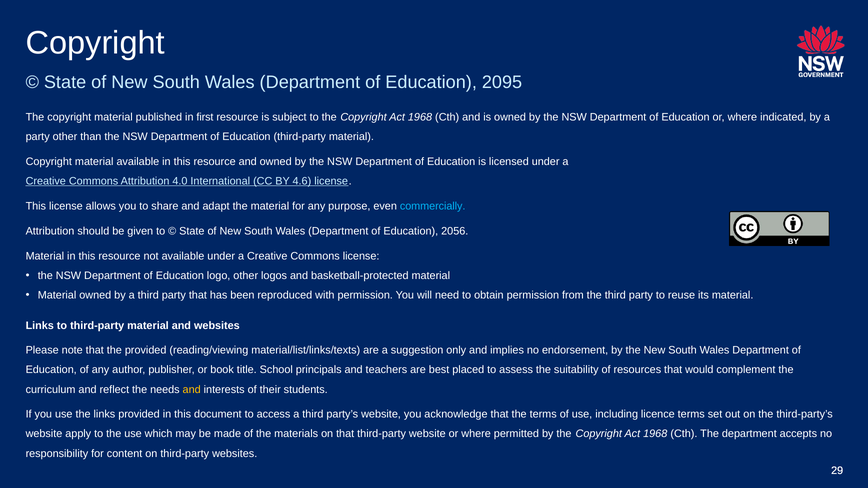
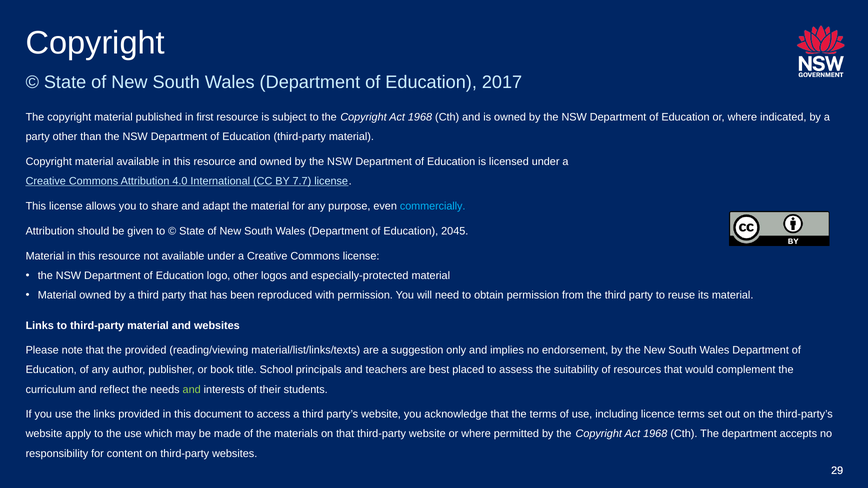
2095: 2095 -> 2017 (502, 82)
4.6: 4.6 -> 7.7 (302, 181)
2056: 2056 -> 2045 (455, 231)
basketball-protected: basketball-protected -> especially-protected (360, 276)
and colour: yellow -> light green (192, 390)
